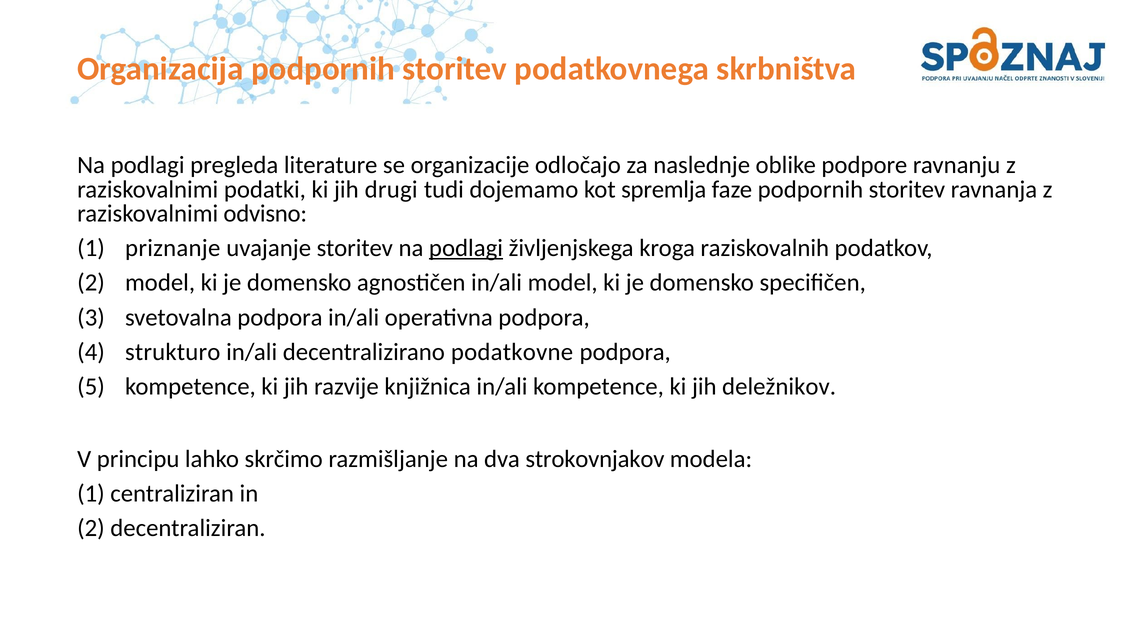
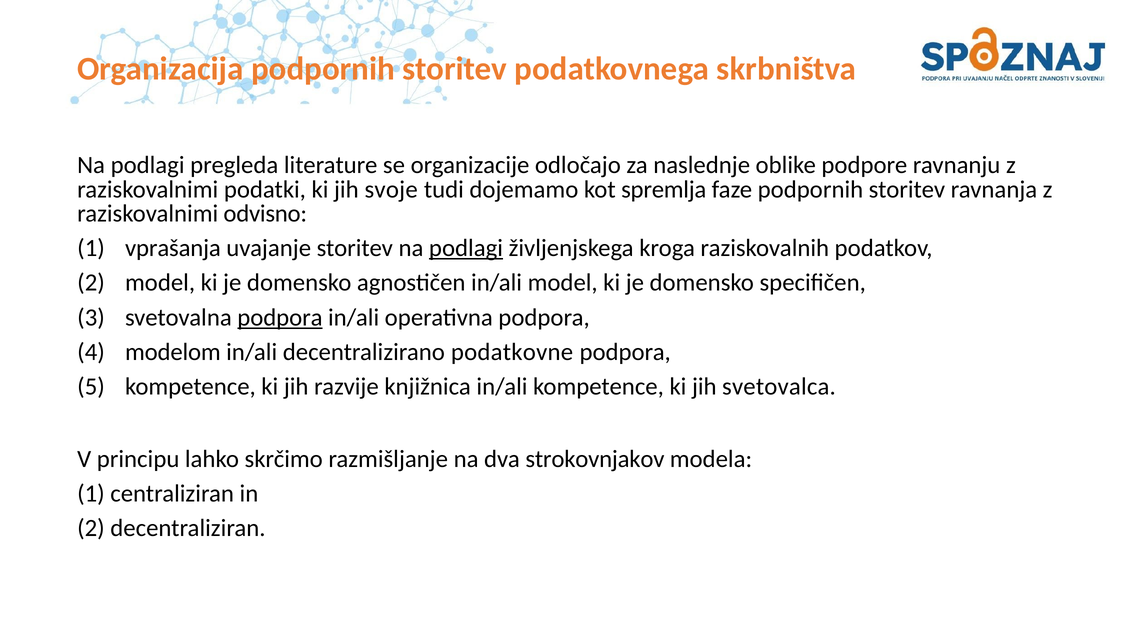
drugi: drugi -> svoje (391, 189)
priznanje: priznanje -> vprašanja (173, 248)
podpora underline: none -> present (280, 318)
strukturo: strukturo -> modelom (173, 352)
deležnikov: deležnikov -> svetovalca (779, 387)
